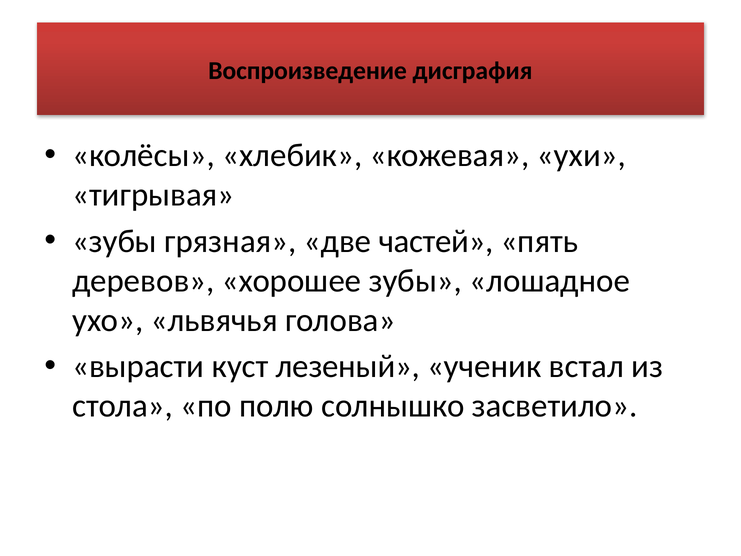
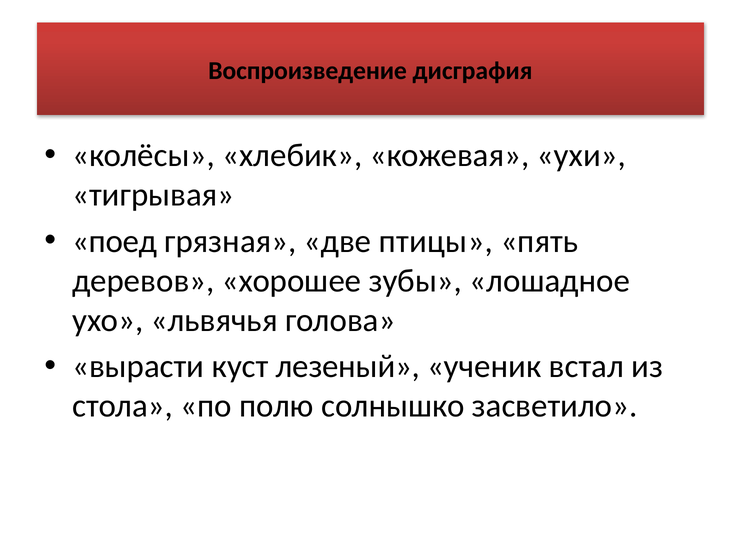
зубы: зубы -> поед (115, 241)
частей: частей -> птицы (436, 241)
